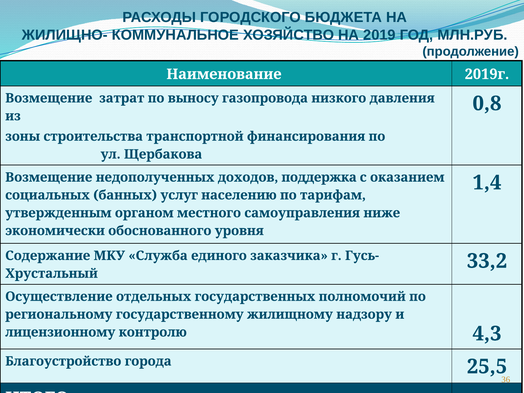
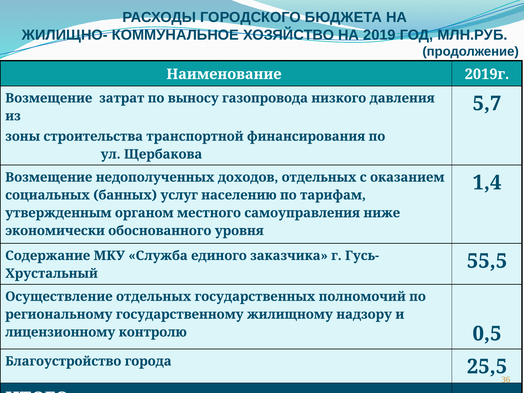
0,8: 0,8 -> 5,7 (487, 104)
доходов поддержка: поддержка -> отдельных (319, 177)
33,2: 33,2 -> 55,5 (487, 261)
4,3: 4,3 -> 0,5 (487, 334)
